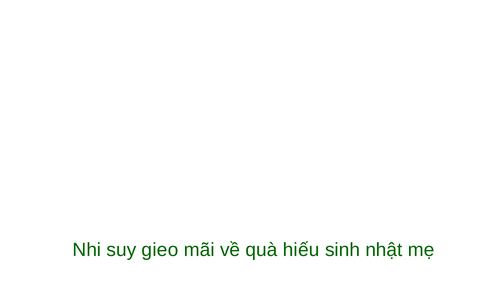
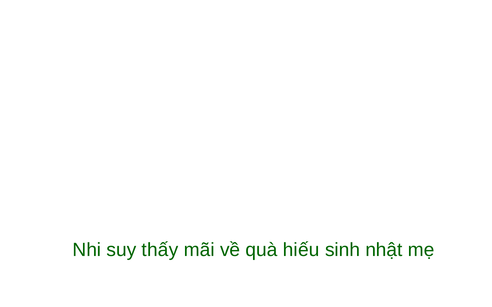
gieo: gieo -> thấy (160, 250)
